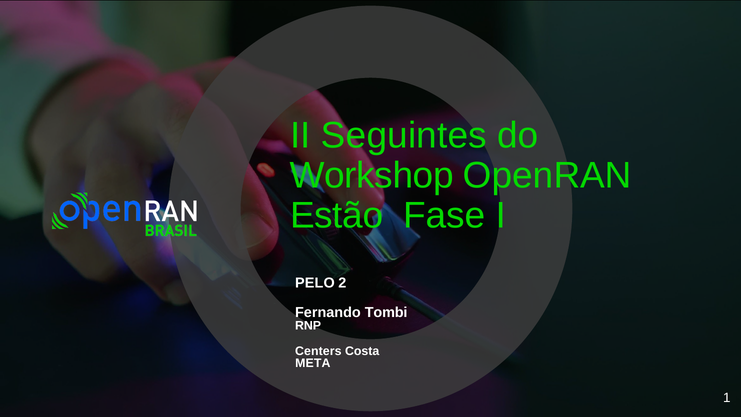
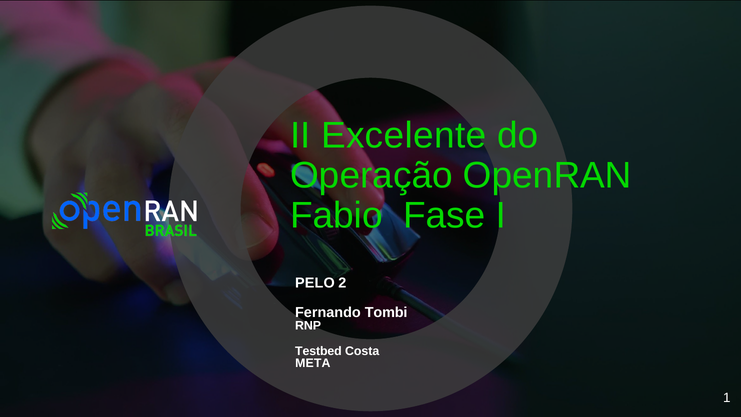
Seguintes: Seguintes -> Excelente (404, 135)
Workshop: Workshop -> Operação (371, 175)
Estão: Estão -> Fabio (336, 215)
Centers: Centers -> Testbed (318, 351)
